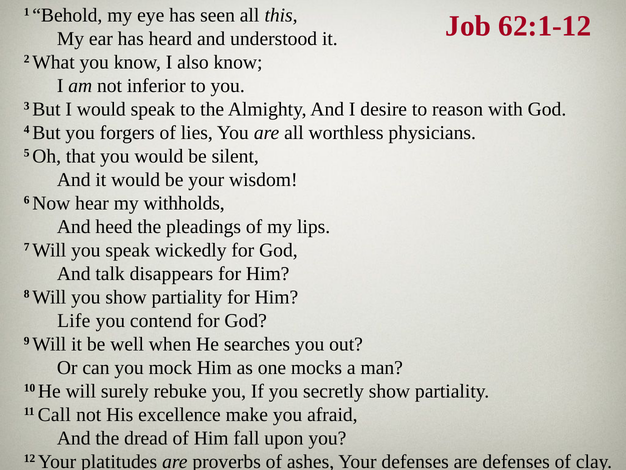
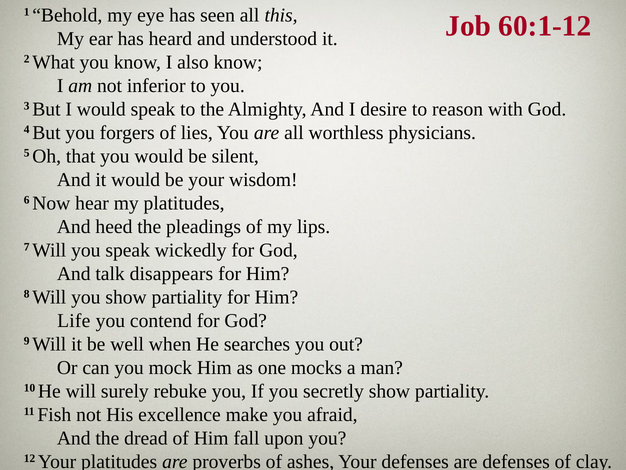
62:1-12: 62:1-12 -> 60:1-12 (545, 26)
my withholds: withholds -> platitudes (184, 203)
Call: Call -> Fish (54, 414)
